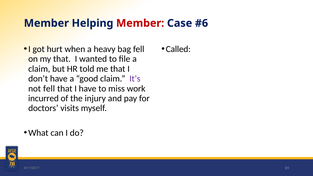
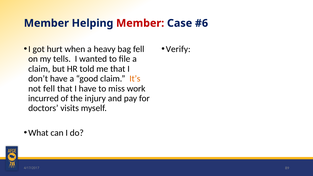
Called: Called -> Verify (178, 49)
my that: that -> tells (62, 59)
It’s colour: purple -> orange (135, 79)
